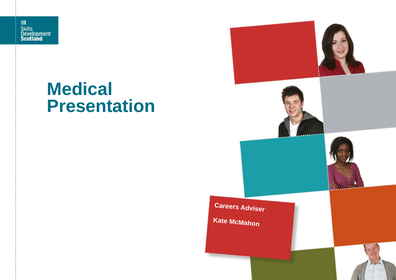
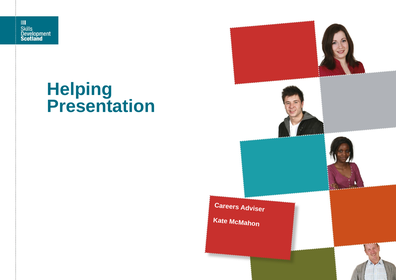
Medical: Medical -> Helping (80, 89)
